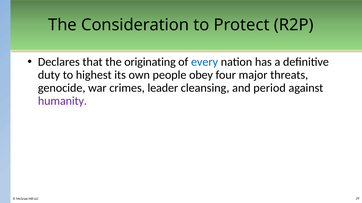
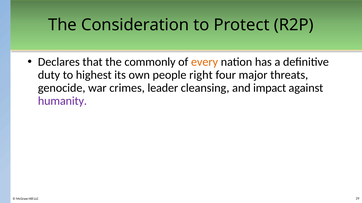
originating: originating -> commonly (150, 62)
every colour: blue -> orange (205, 62)
obey: obey -> right (201, 75)
period: period -> impact (270, 88)
